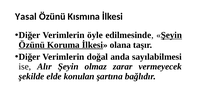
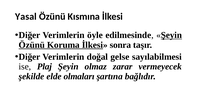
olana: olana -> sonra (120, 45)
anda: anda -> gelse (120, 57)
Alır: Alır -> Plaj (44, 66)
konulan: konulan -> olmaları (79, 76)
